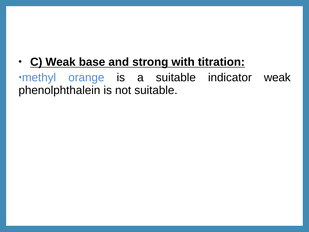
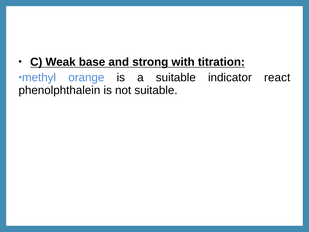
indicator weak: weak -> react (277, 77)
